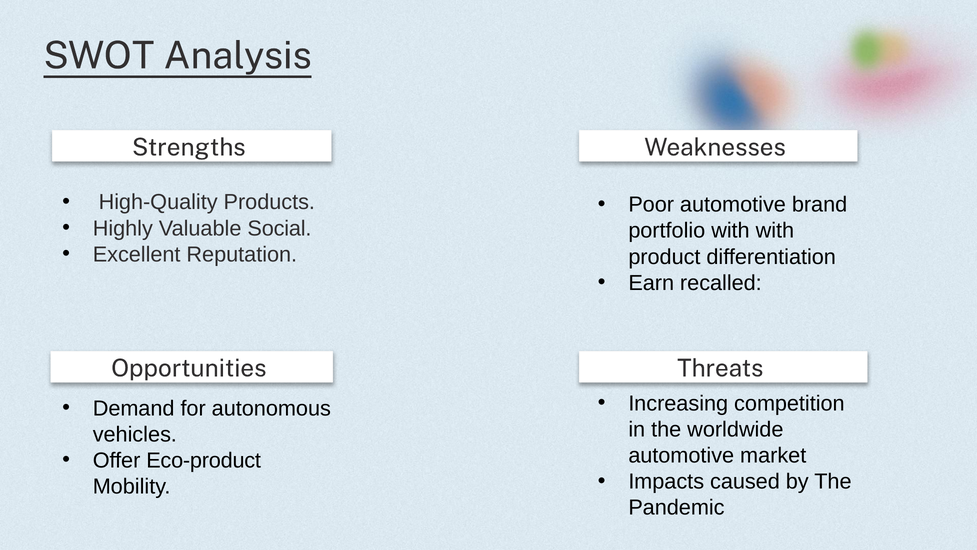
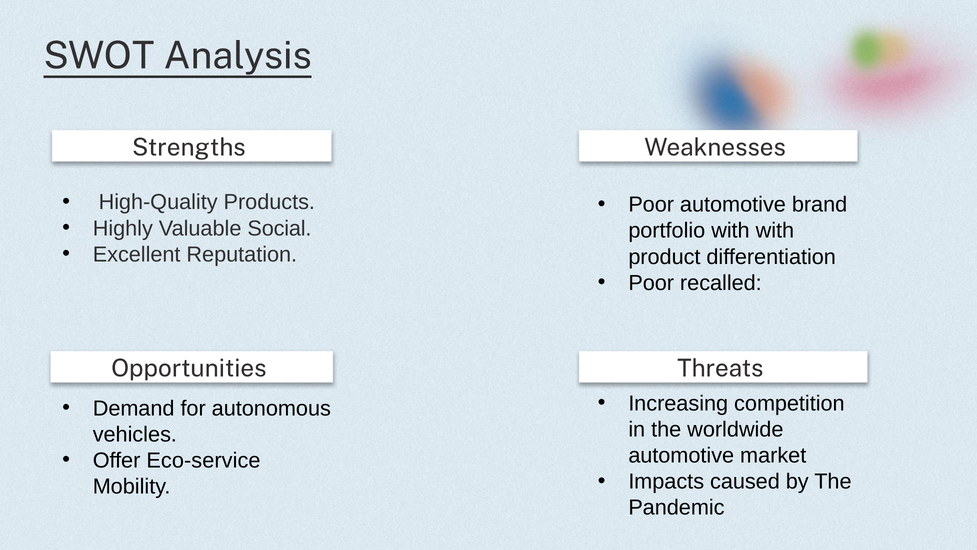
Earn: Earn -> Poor (651, 283)
Eco-product: Eco-product -> Eco-service (203, 460)
